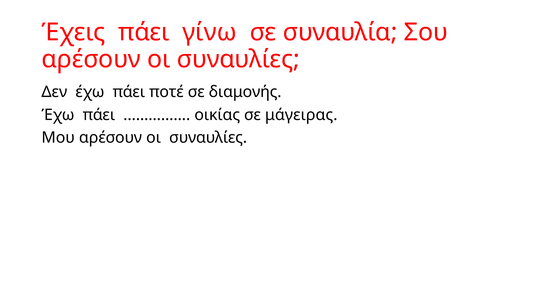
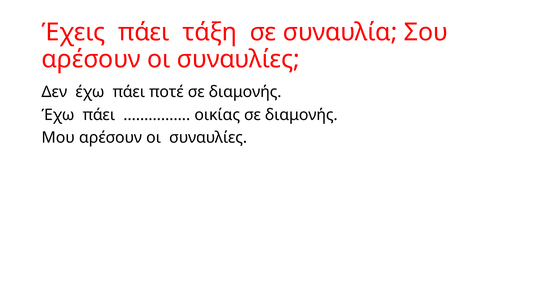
γίνω: γίνω -> τάξη (210, 32)
μάγειρας: μάγειρας -> διαμονής (301, 115)
